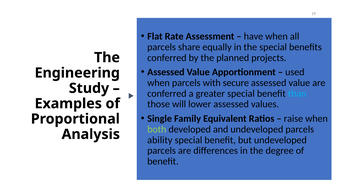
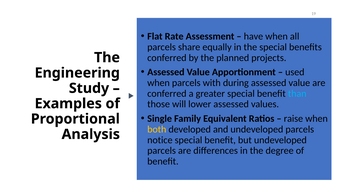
secure: secure -> during (236, 83)
both colour: light green -> yellow (157, 129)
ability: ability -> notice (160, 140)
